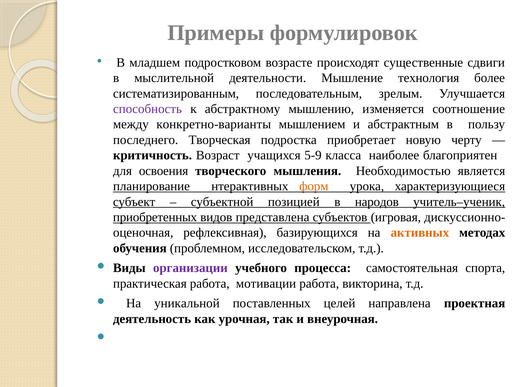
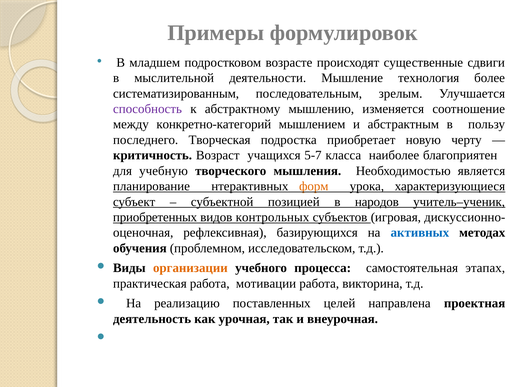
конкретно-варианты: конкретно-варианты -> конкретно-категорий (214, 124)
5-9: 5-9 -> 5-7 (313, 155)
освоения: освоения -> учебную (163, 171)
представлена: представлена -> контрольных (272, 217)
активных colour: orange -> blue (420, 233)
организации colour: purple -> orange (190, 268)
спорта: спорта -> этапах (485, 268)
уникальной: уникальной -> реализацию (187, 303)
